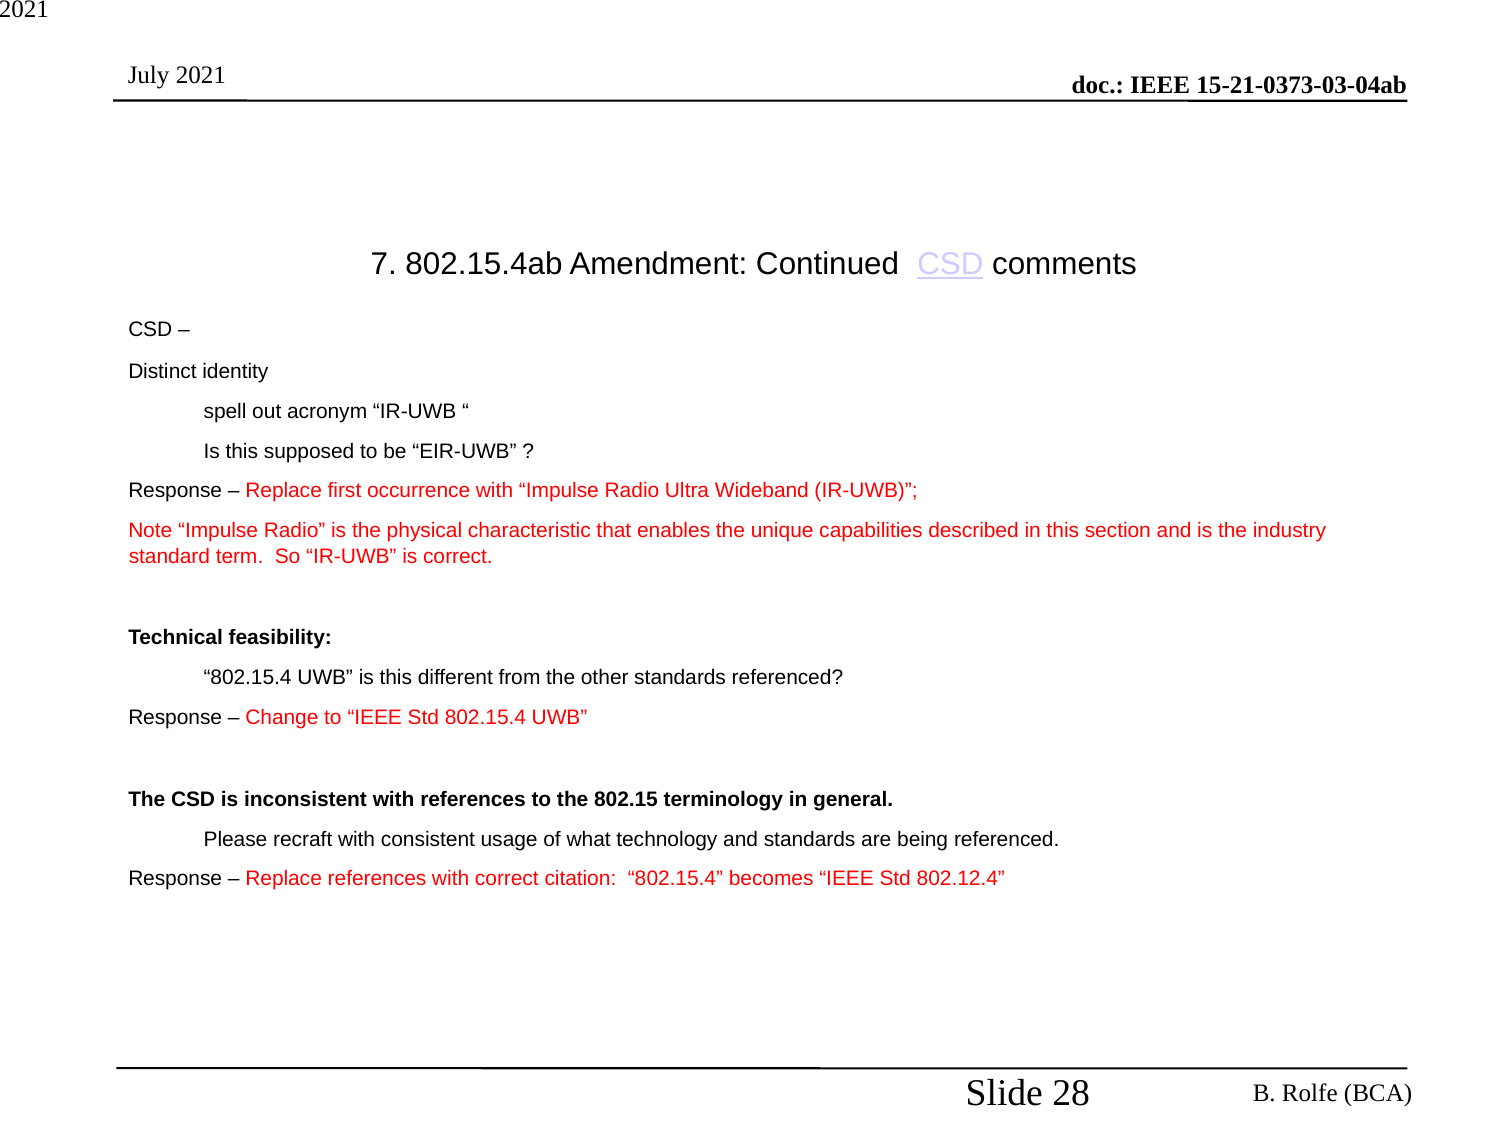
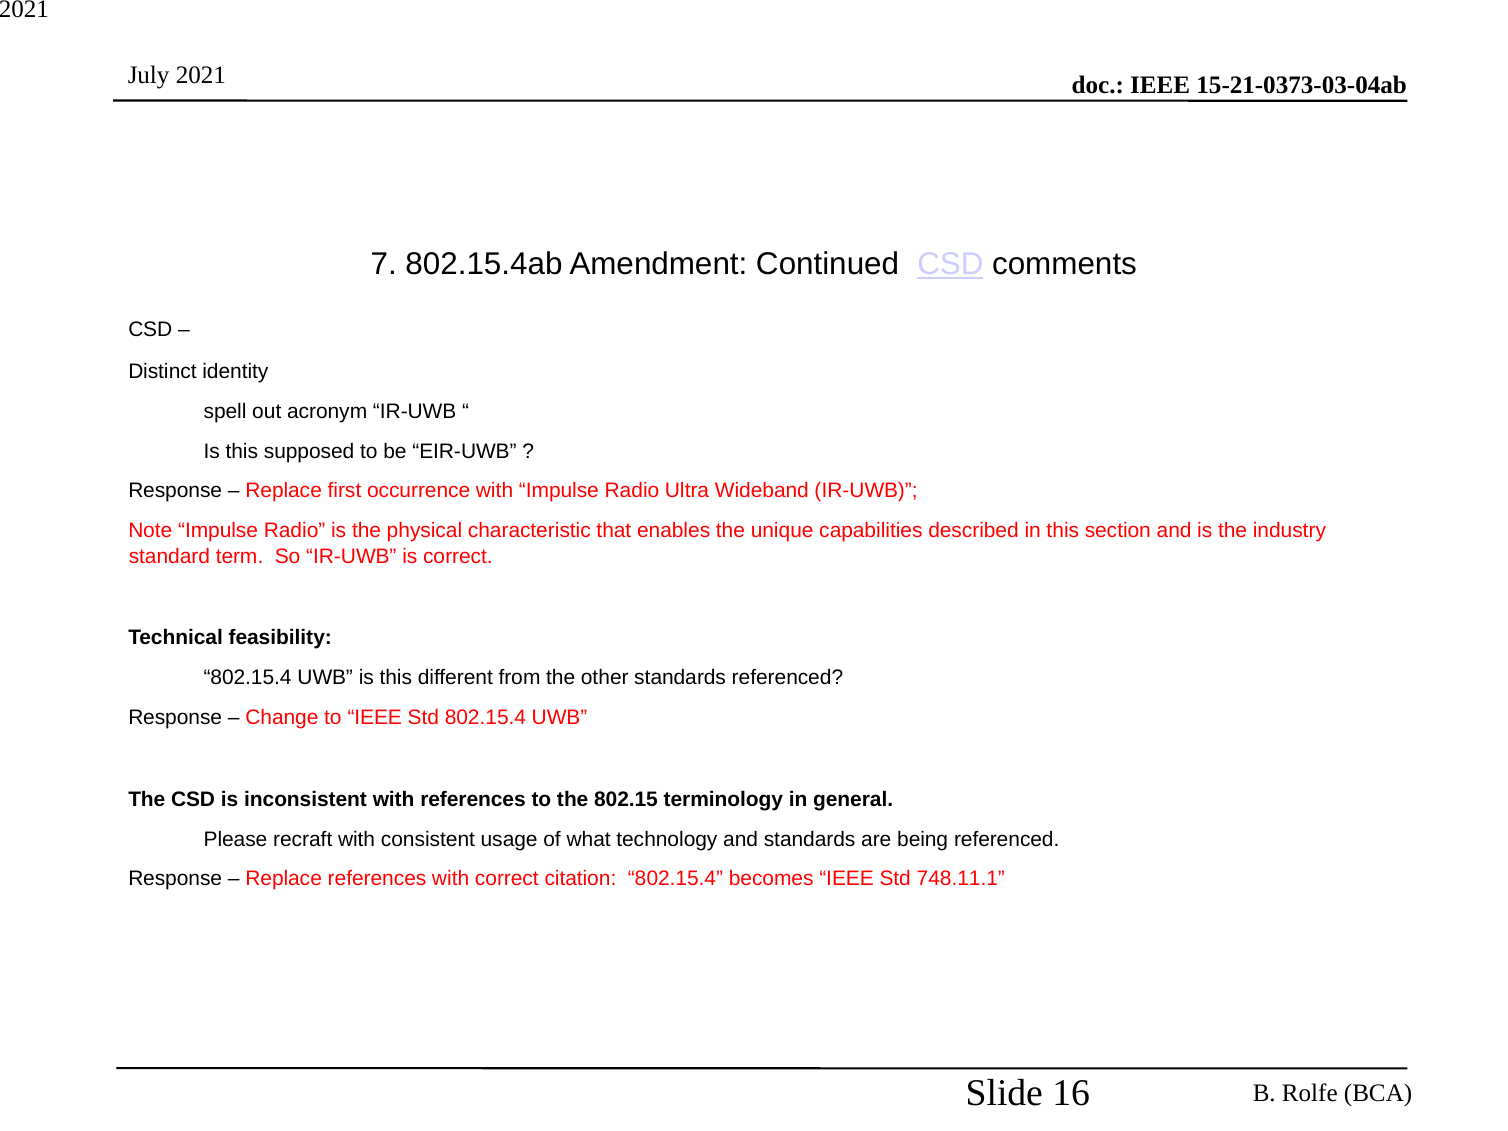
802.12.4: 802.12.4 -> 748.11.1 (961, 879)
28: 28 -> 16 (1071, 1093)
